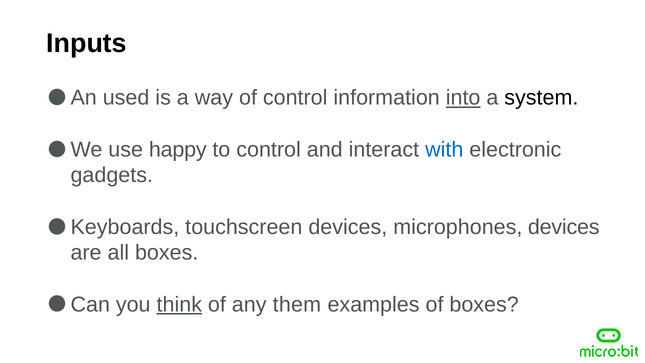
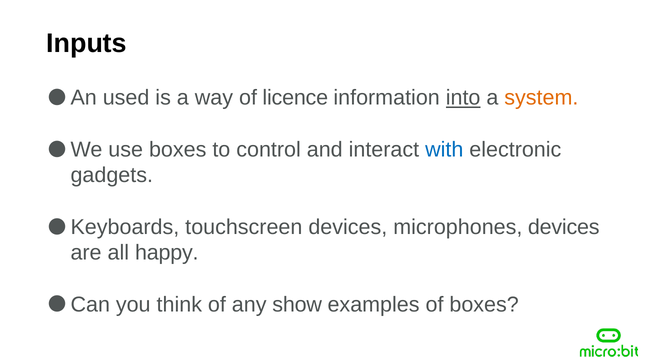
of control: control -> licence (295, 98)
system colour: black -> orange (541, 98)
use happy: happy -> boxes (178, 149)
all boxes: boxes -> happy (167, 253)
think underline: present -> none (179, 304)
them: them -> show (297, 304)
